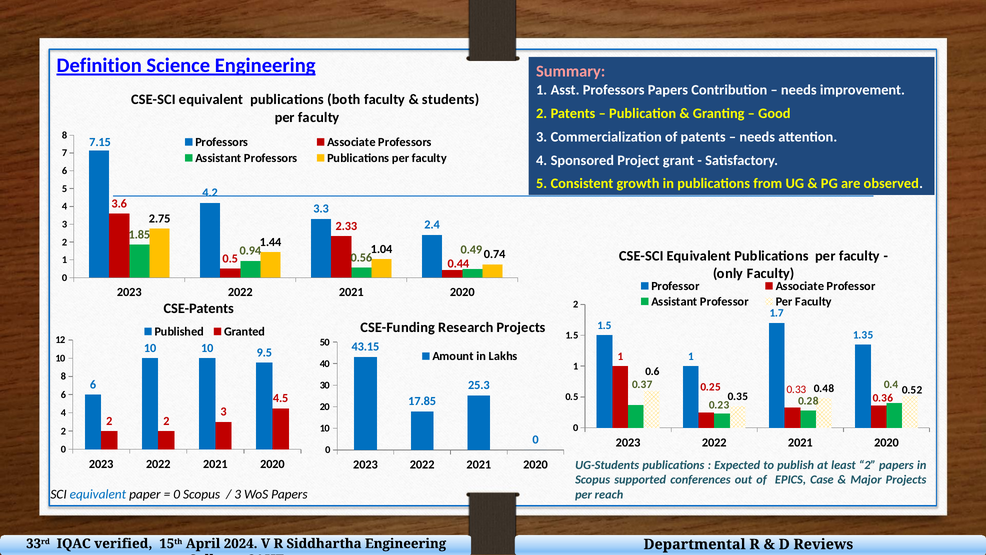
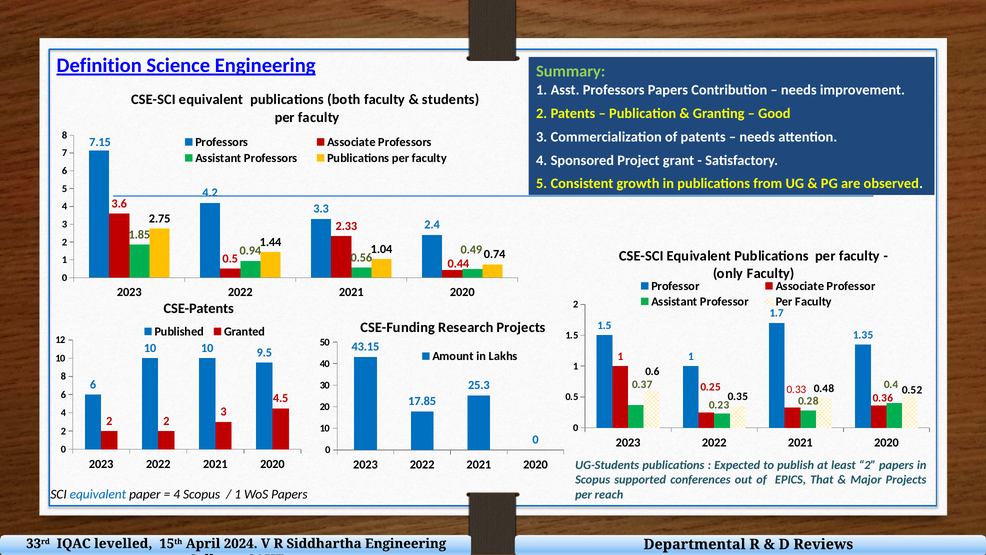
Summary colour: pink -> light green (571, 72)
Case: Case -> That (822, 480)
0: 0 -> 4 (177, 494)
3: 3 -> 1 (238, 494)
verified: verified -> levelled (123, 543)
